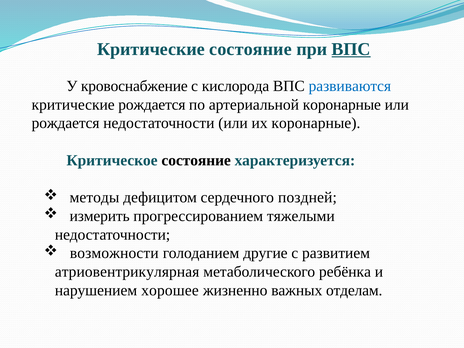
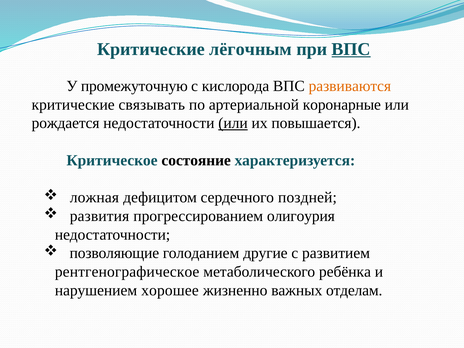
Критические состояние: состояние -> лёгочным (251, 49)
кровоснабжение: кровоснабжение -> промежуточную (134, 86)
развиваются colour: blue -> orange (350, 86)
критические рождается: рождается -> связывать (152, 105)
или underline: none -> present (233, 123)
их коронарные: коронарные -> повышается (316, 123)
методы: методы -> ложная (94, 197)
измерить: измерить -> развития (100, 216)
тяжелыми: тяжелыми -> олигоурия (301, 216)
возможности: возможности -> позволяющие (114, 253)
атриовентрикулярная: атриовентрикулярная -> рентгенографическое (127, 272)
